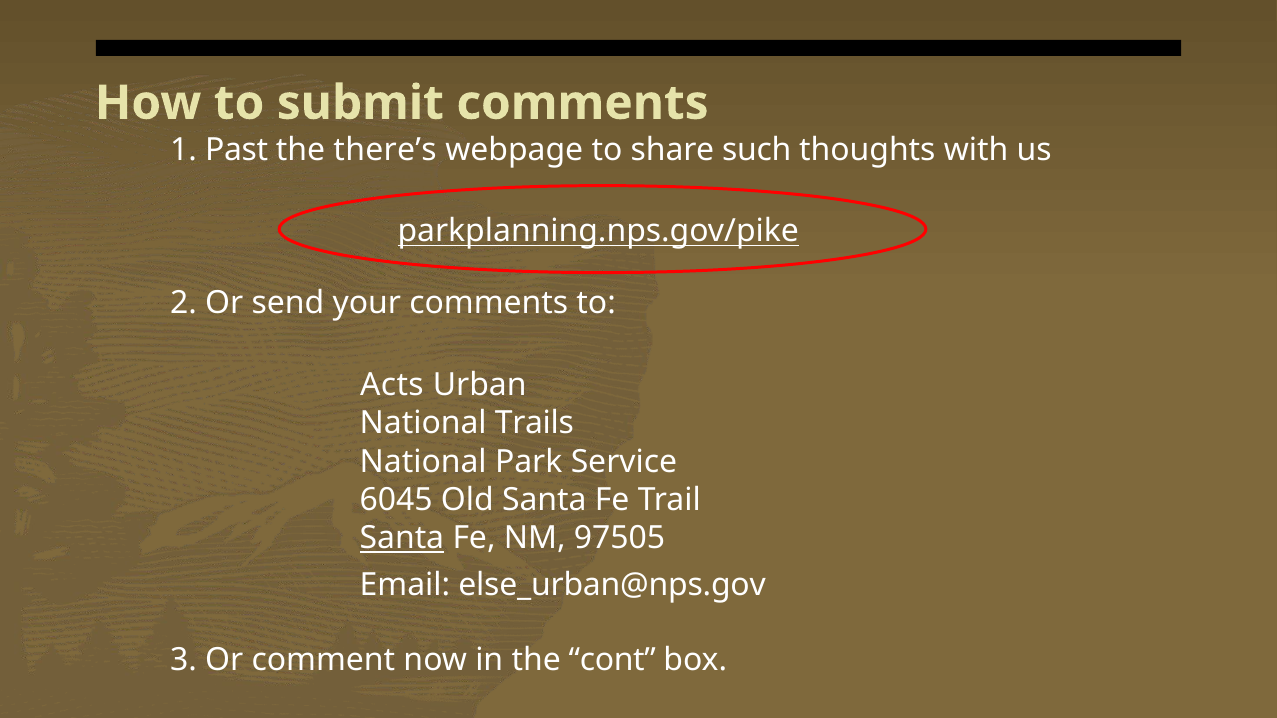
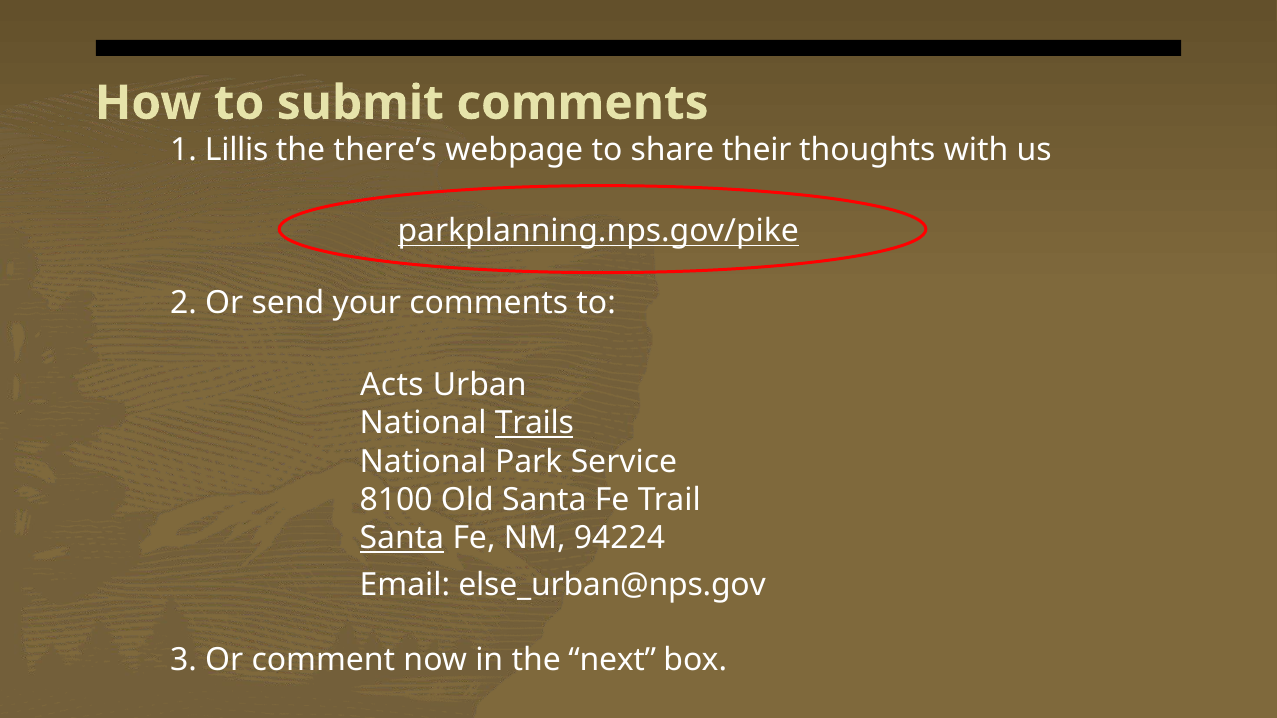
Past: Past -> Lillis (237, 150)
such: such -> their (757, 150)
Trails underline: none -> present (534, 424)
6045: 6045 -> 8100 (396, 500)
97505: 97505 -> 94224 (620, 538)
cont: cont -> next (612, 660)
